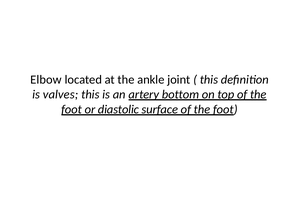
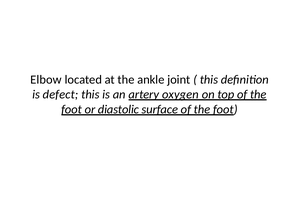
valves: valves -> defect (61, 95)
bottom: bottom -> oxygen (180, 95)
